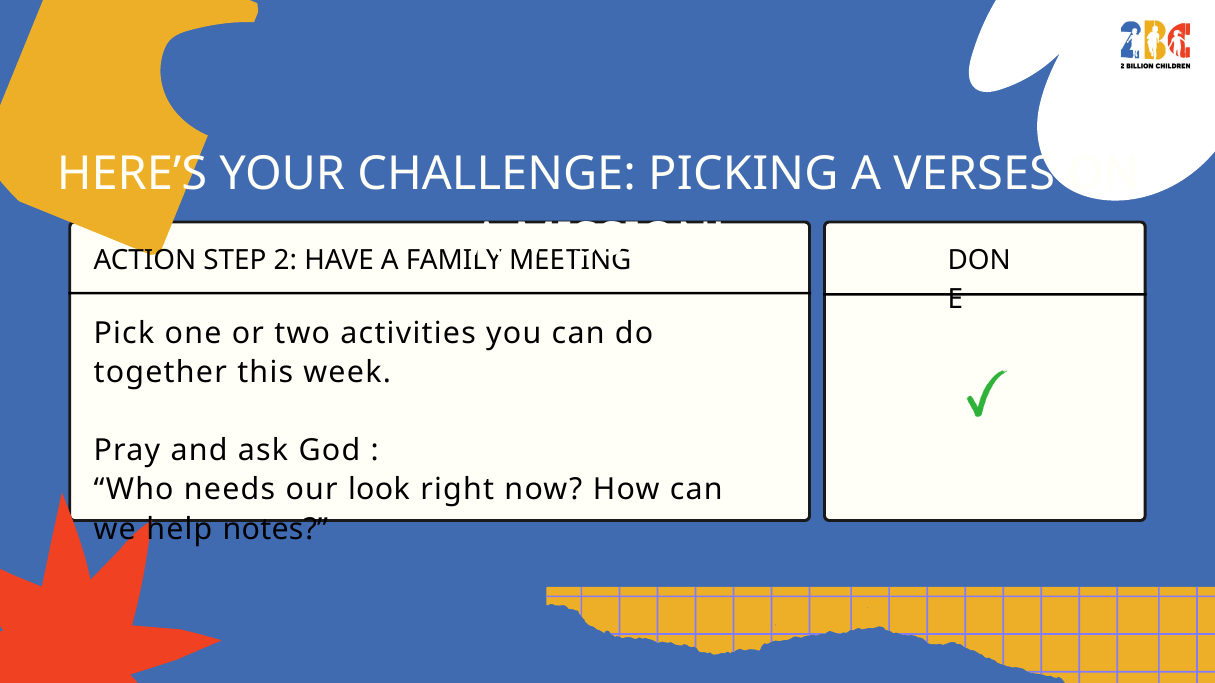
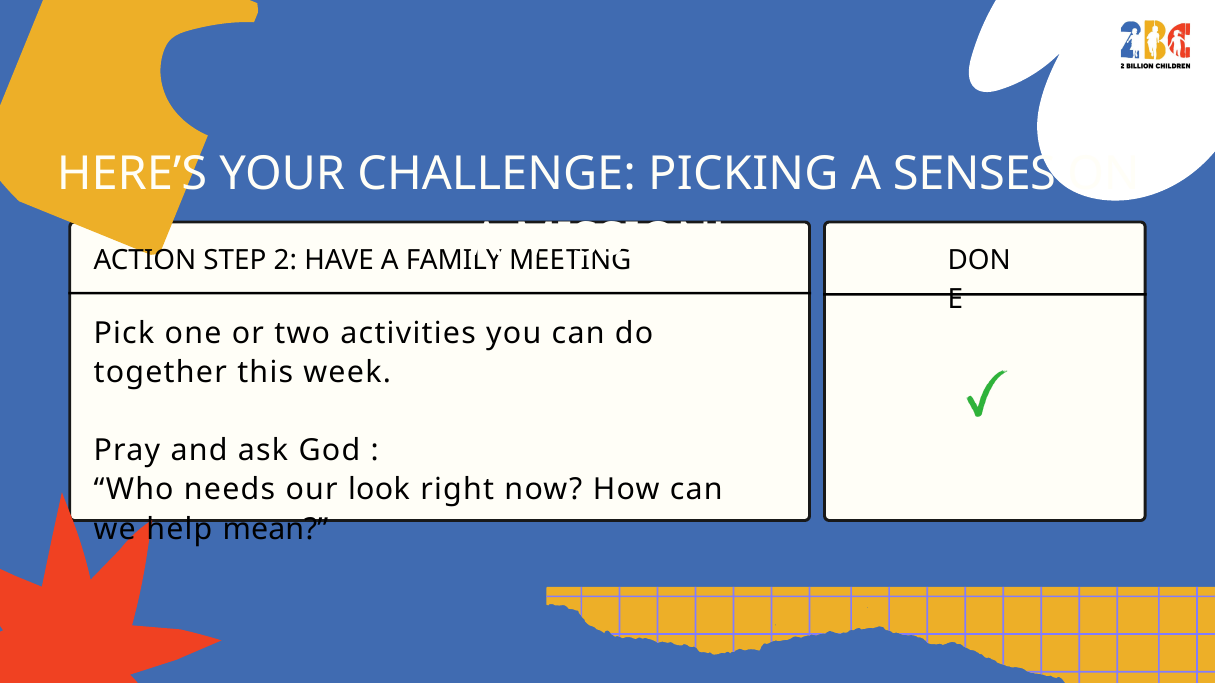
VERSES: VERSES -> SENSES (974, 174)
notes: notes -> mean (276, 529)
